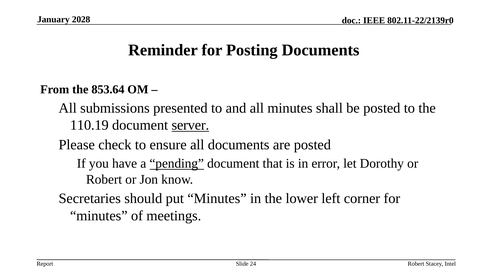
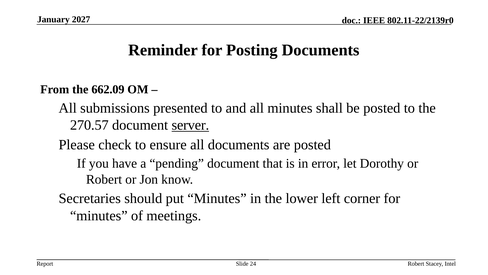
2028: 2028 -> 2027 (81, 19)
853.64: 853.64 -> 662.09 (108, 89)
110.19: 110.19 -> 270.57 (89, 125)
pending underline: present -> none (177, 163)
